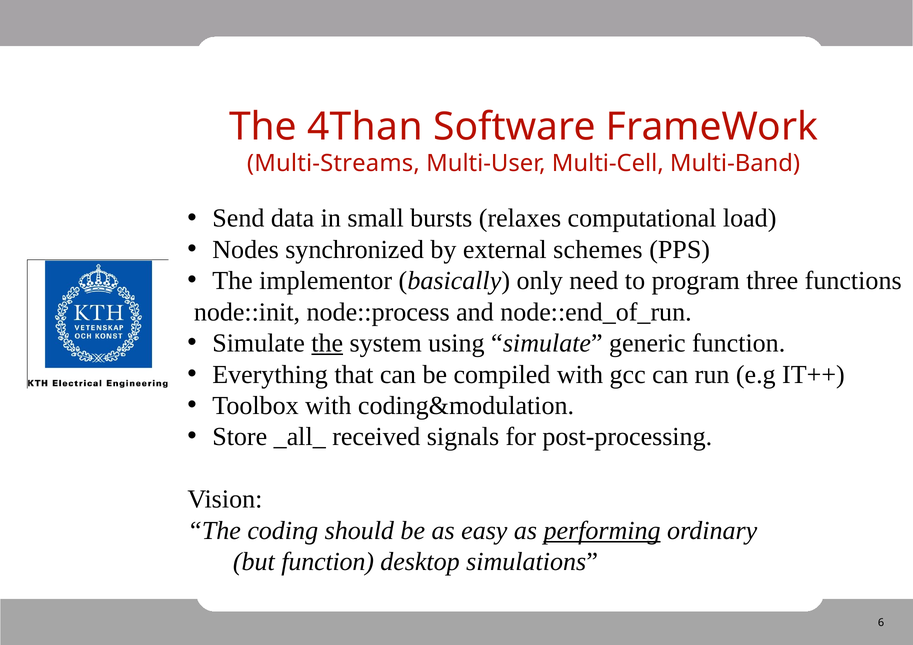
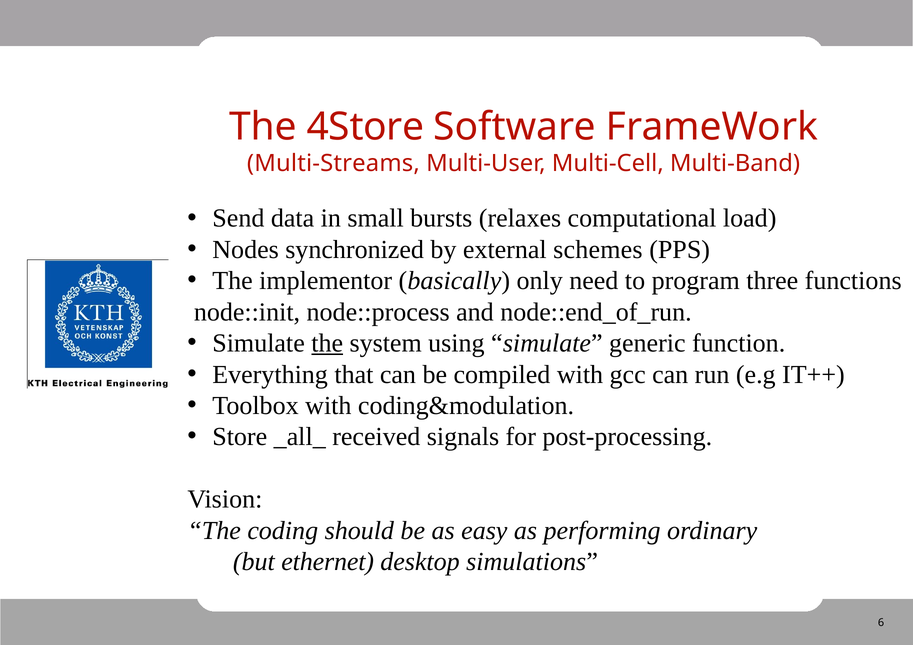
4Than: 4Than -> 4Store (365, 127)
performing underline: present -> none (602, 531)
but function: function -> ethernet (328, 562)
